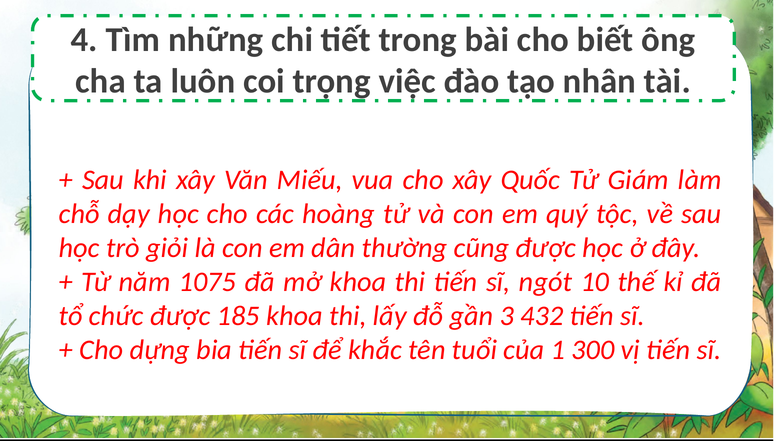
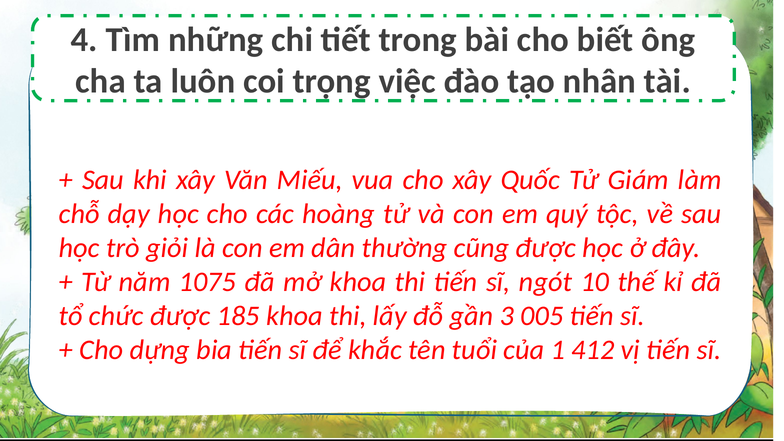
432: 432 -> 005 (542, 316)
300: 300 -> 412 (593, 350)
